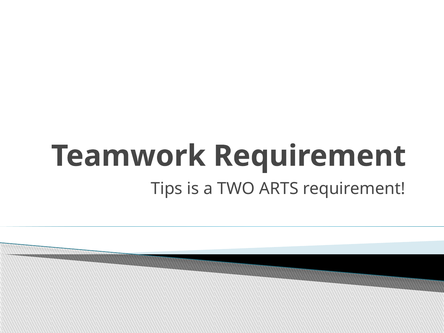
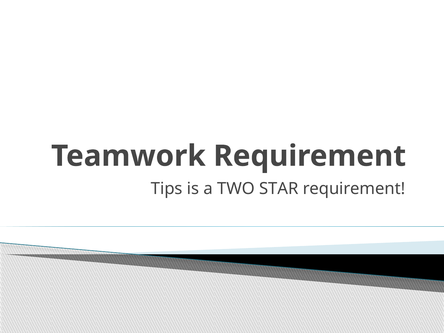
ARTS: ARTS -> STAR (279, 189)
